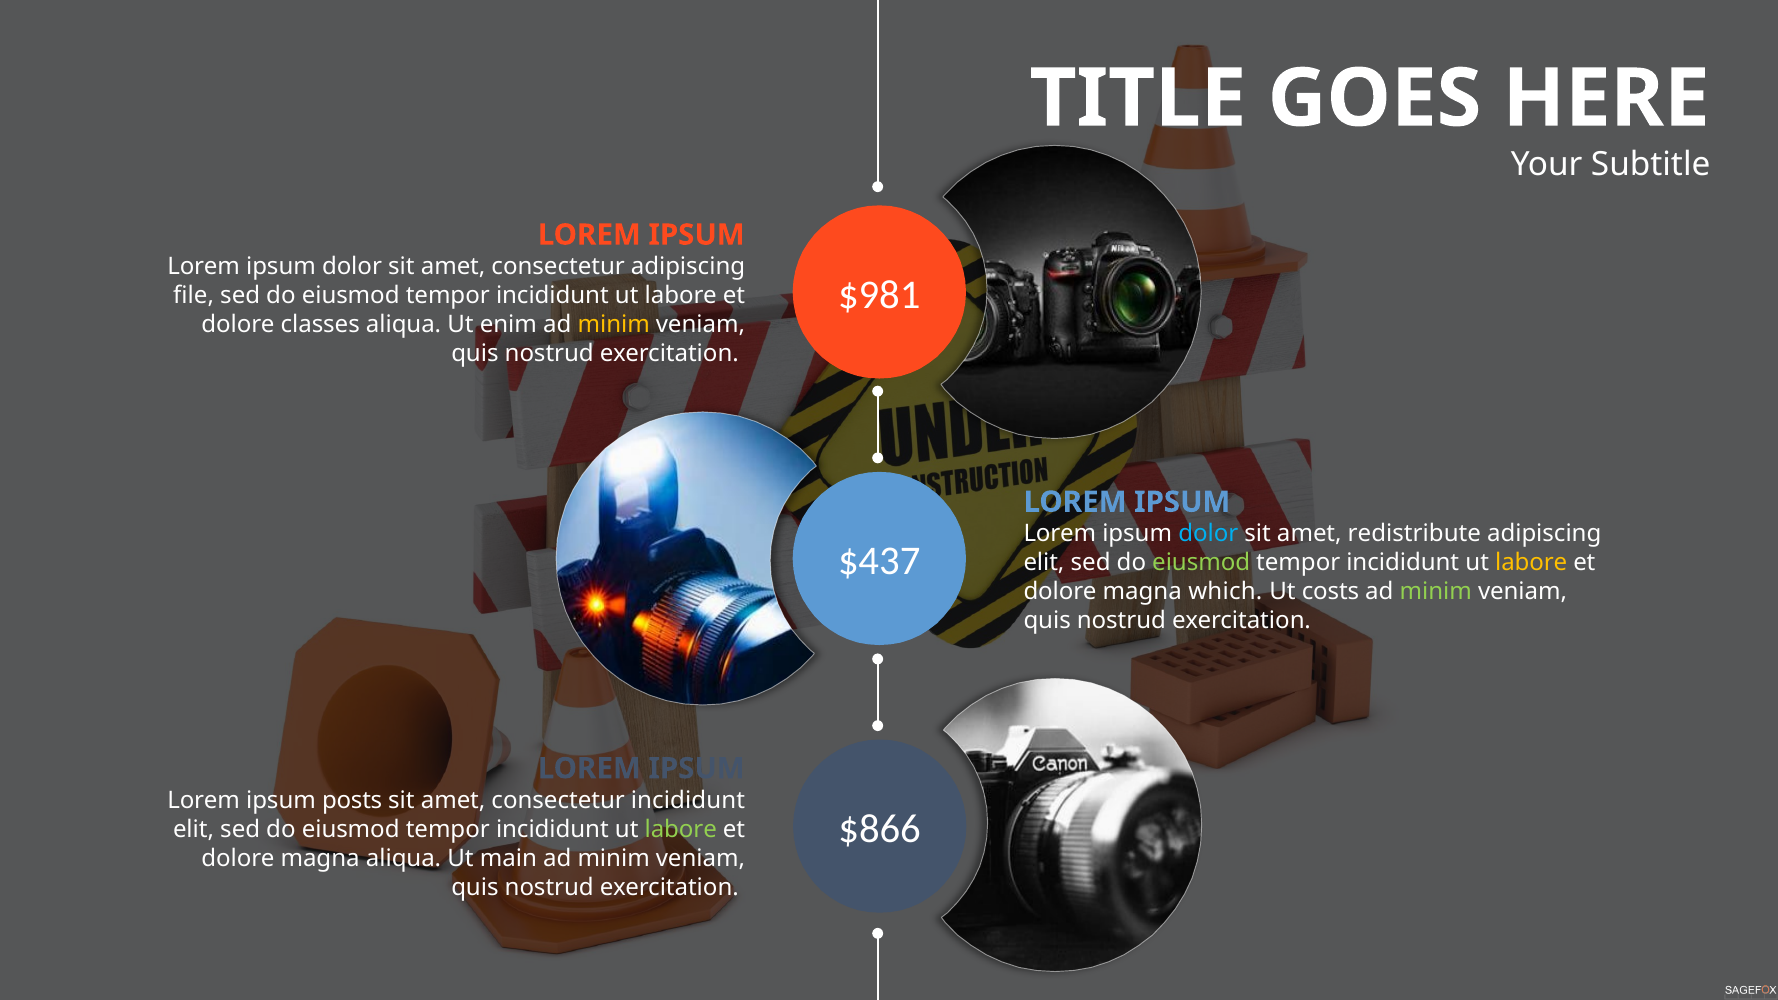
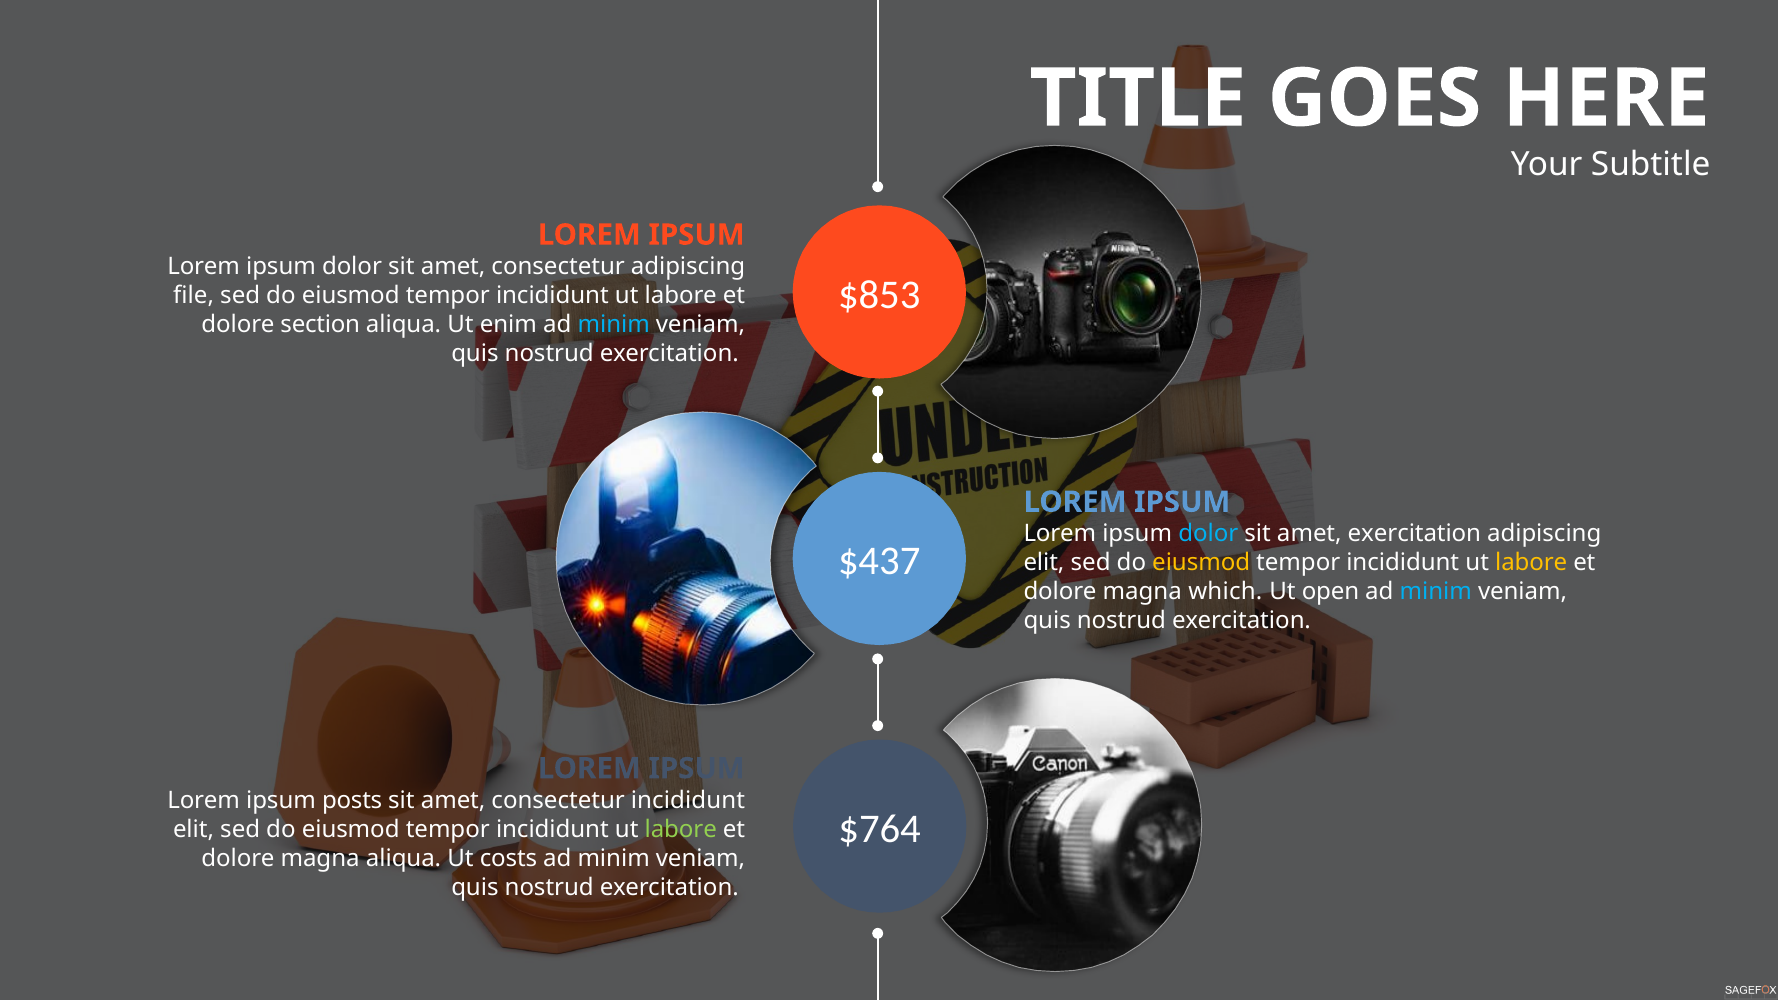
$981: $981 -> $853 (879, 295)
classes: classes -> section (320, 325)
minim colour: yellow -> light blue (614, 325)
amet redistribute: redistribute -> exercitation (1414, 534)
eiusmod colour: light green -> yellow (1201, 563)
costs: costs -> open (1330, 592)
minim colour: light green -> light blue (1436, 592)
$866: $866 -> $764 (880, 829)
main: main -> costs (508, 858)
